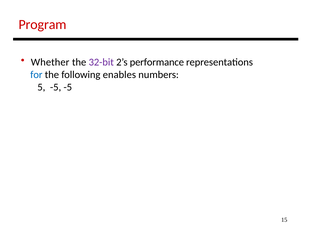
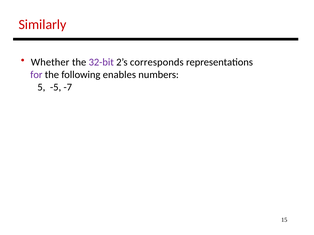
Program: Program -> Similarly (42, 25)
performance: performance -> corresponds (157, 62)
for colour: blue -> purple (36, 75)
-5 -5: -5 -> -7 (68, 87)
